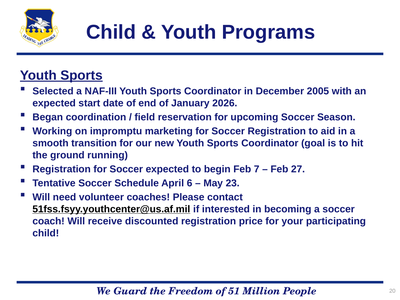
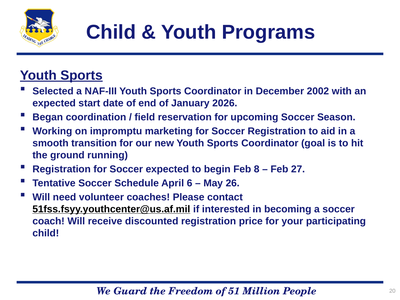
2005: 2005 -> 2002 (318, 91)
7: 7 -> 8 (257, 169)
23: 23 -> 26 (233, 183)
